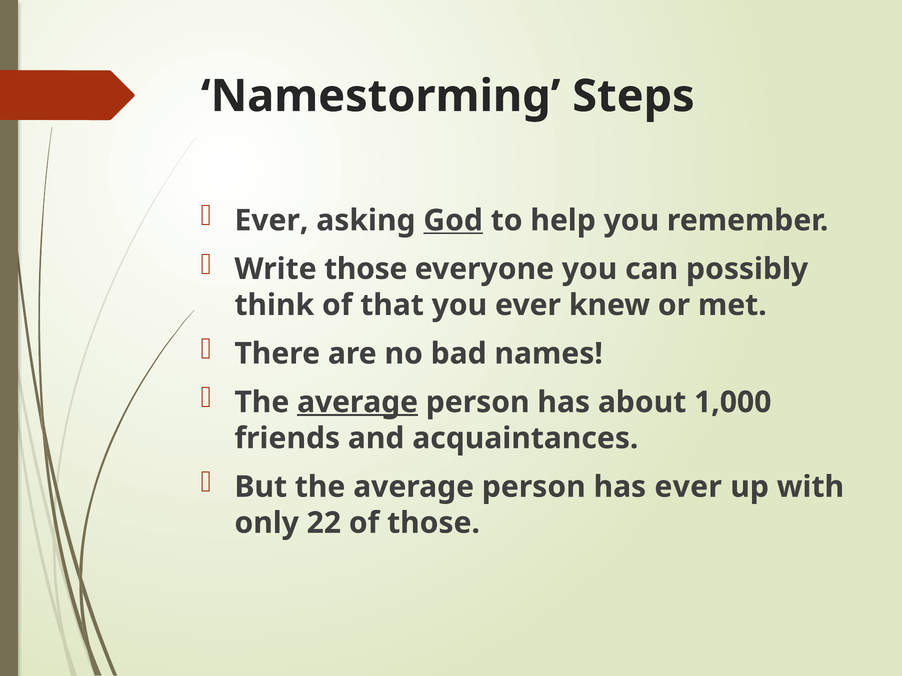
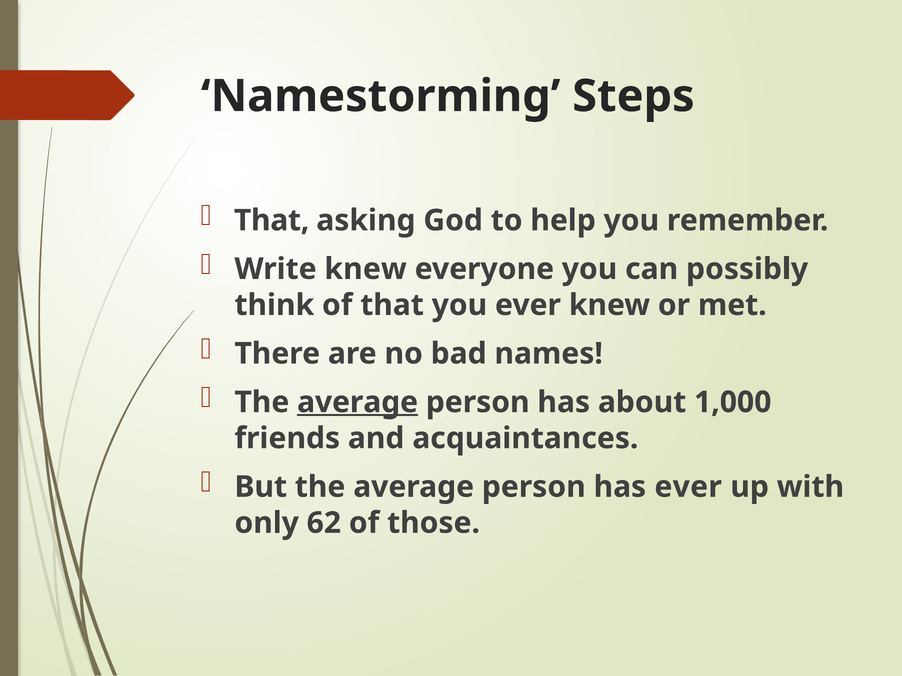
Ever: Ever -> That (272, 221)
God underline: present -> none (453, 221)
Write those: those -> knew (366, 269)
22: 22 -> 62 (324, 523)
